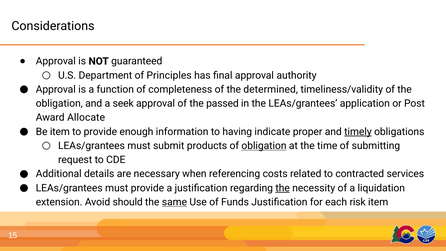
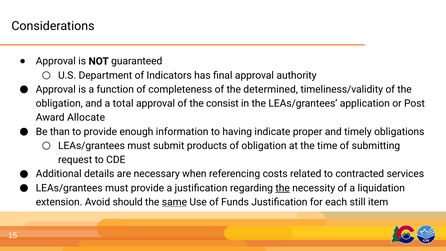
Principles: Principles -> Indicators (169, 75)
seek: seek -> total (123, 103)
passed: passed -> consist (222, 103)
Be item: item -> than (60, 132)
timely underline: present -> none (358, 132)
obligation underline: present -> none (264, 146)
risk: risk -> still (358, 202)
